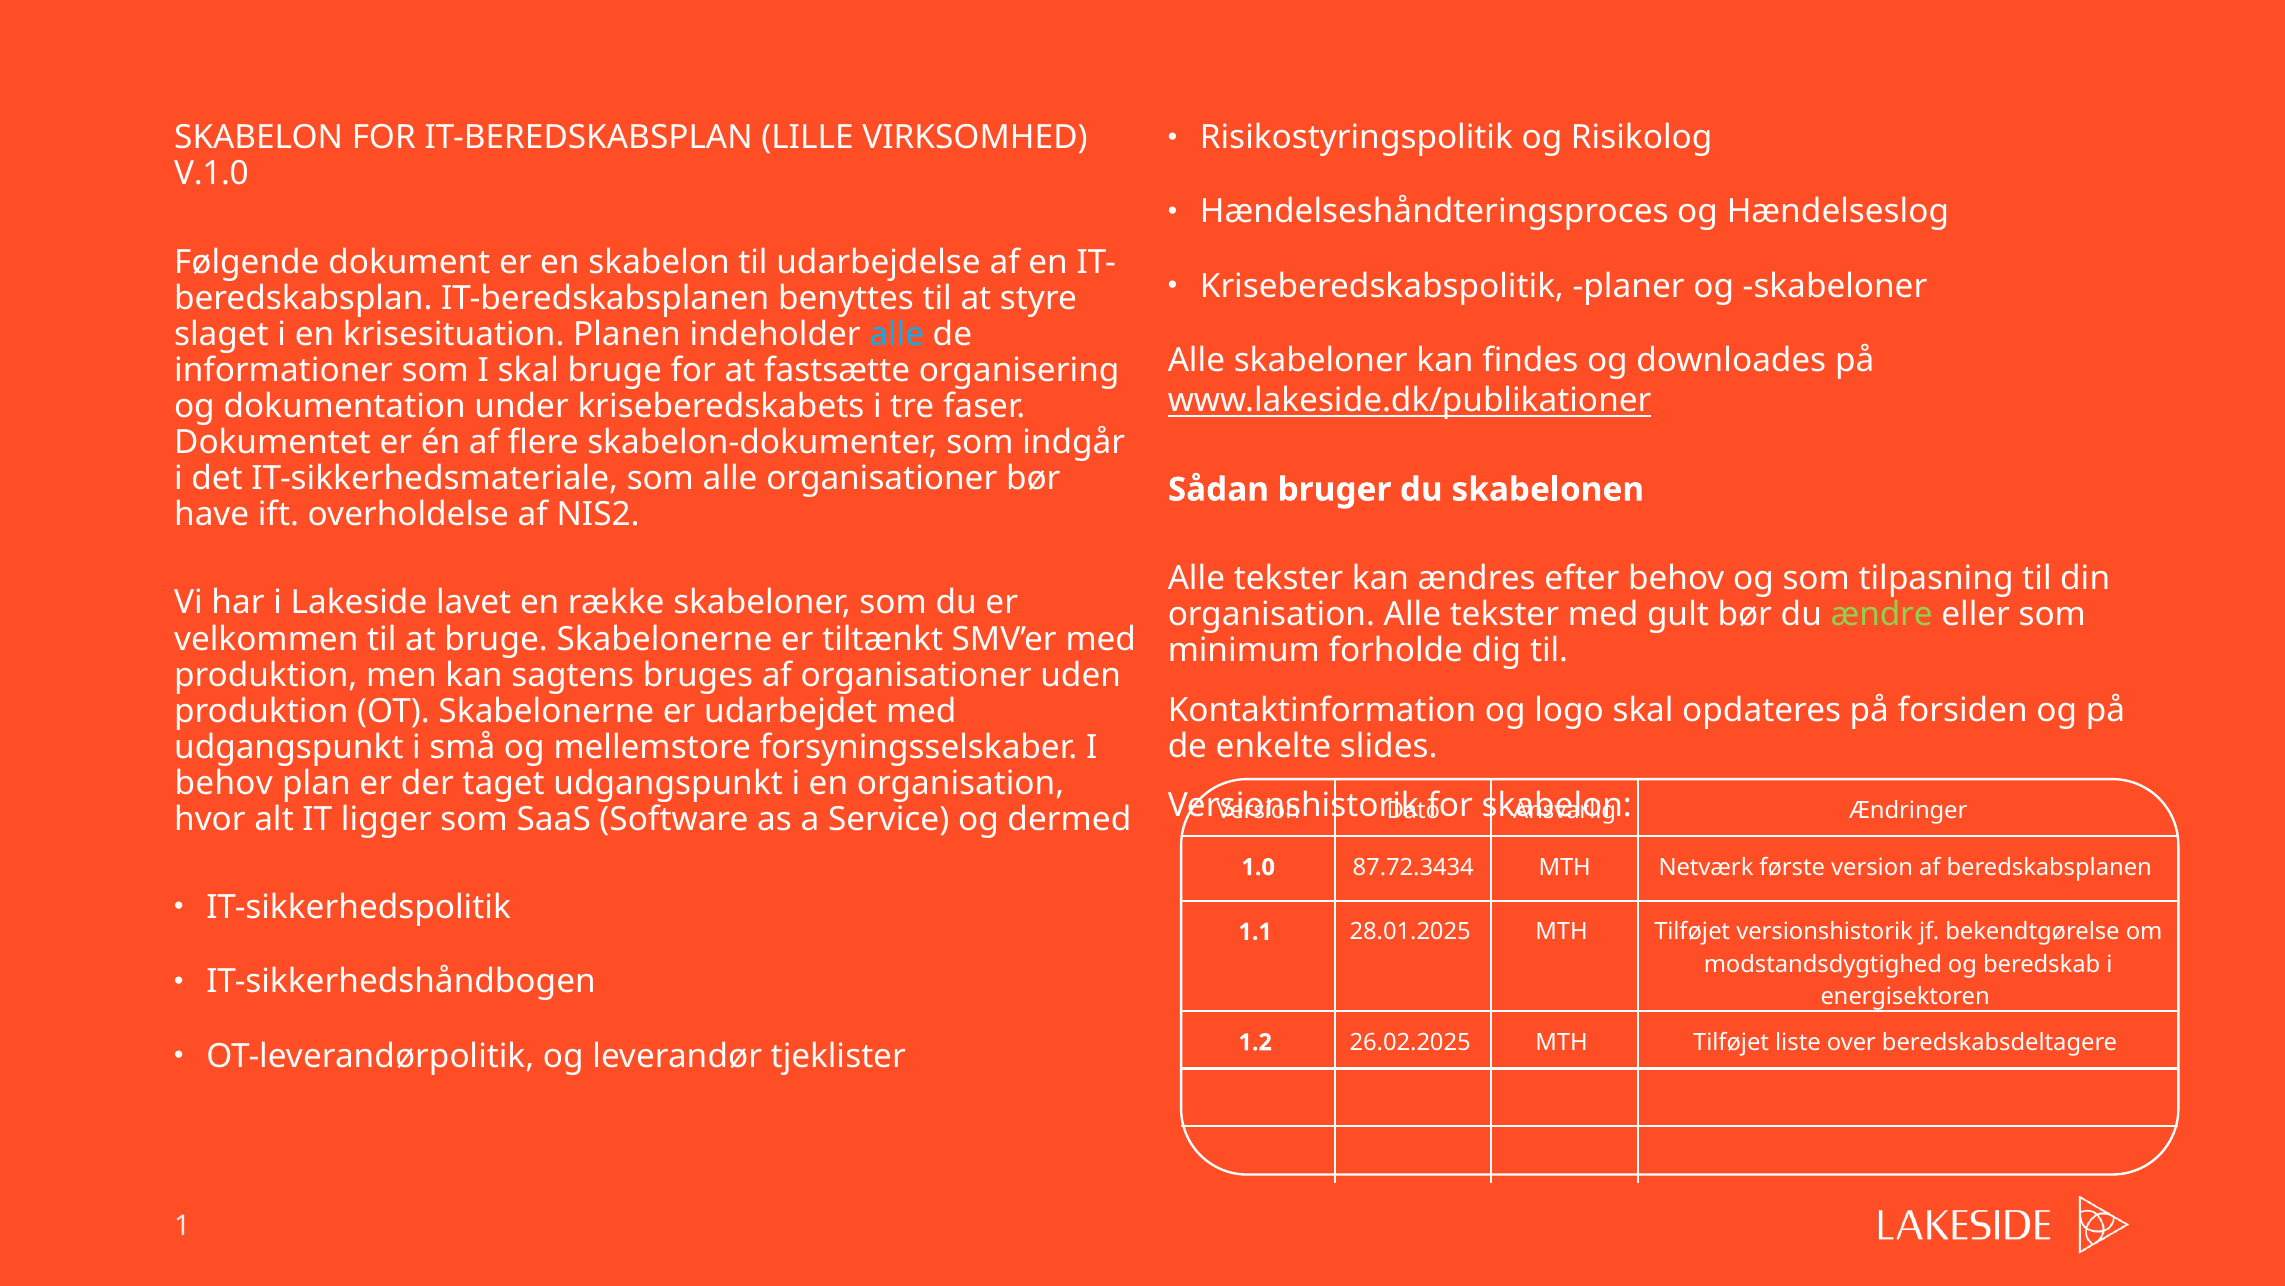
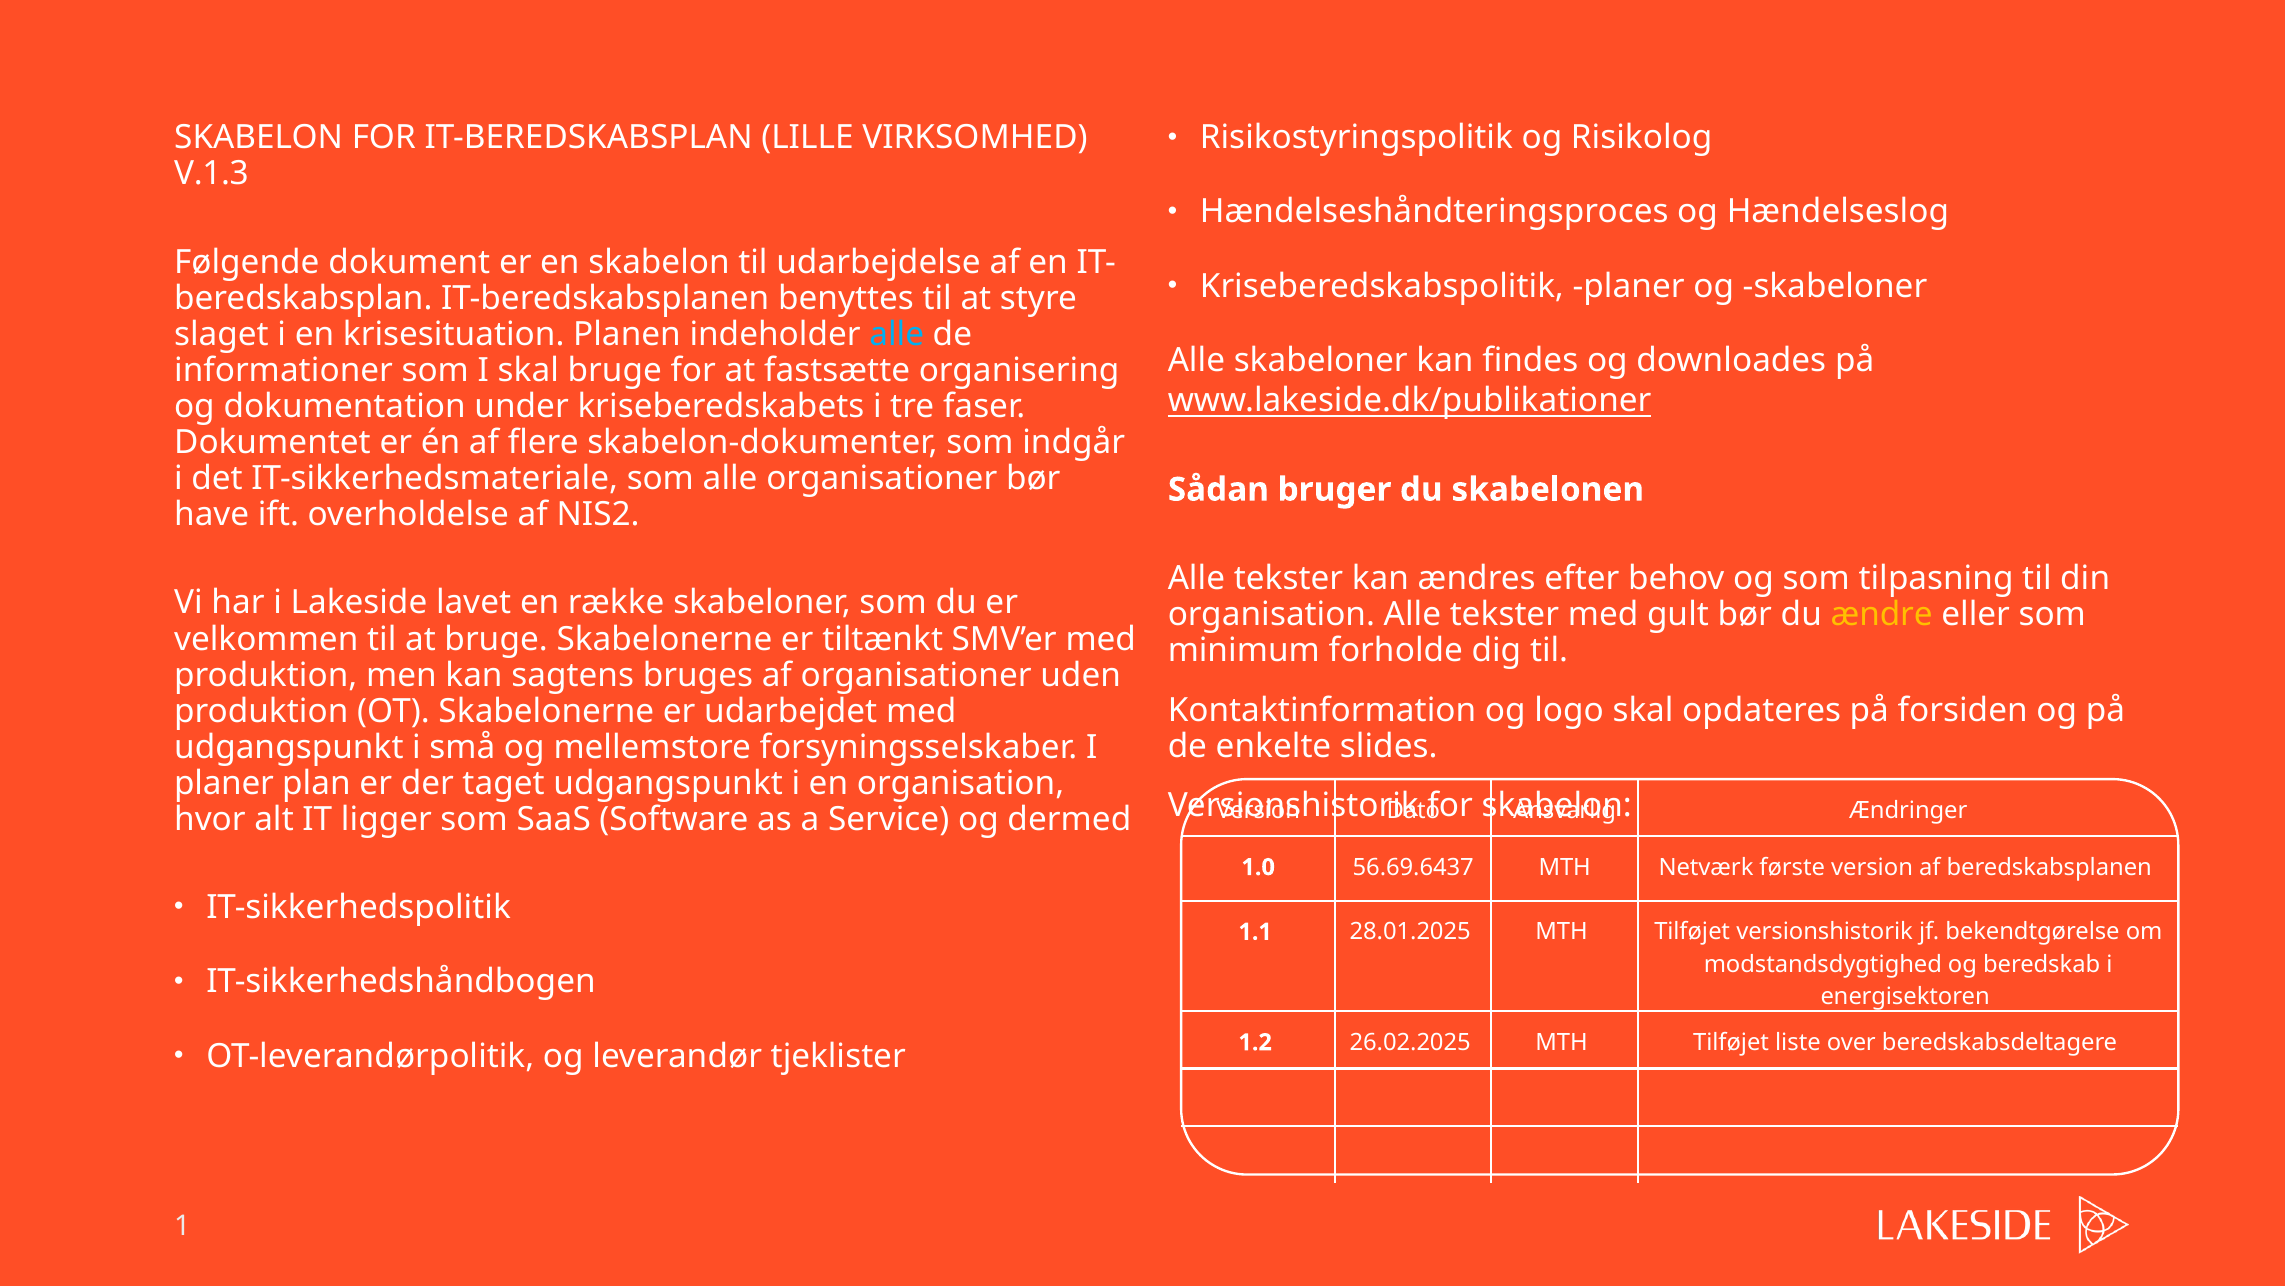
V.1.0: V.1.0 -> V.1.3 (211, 174)
ændre colour: light green -> yellow (1882, 614)
behov: behov -> planer (224, 783)
87.72.3434: 87.72.3434 -> 56.69.6437 (1413, 867)
